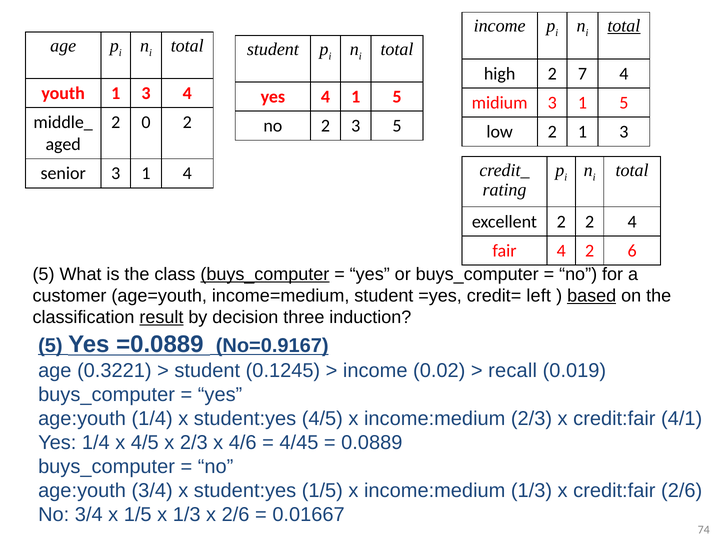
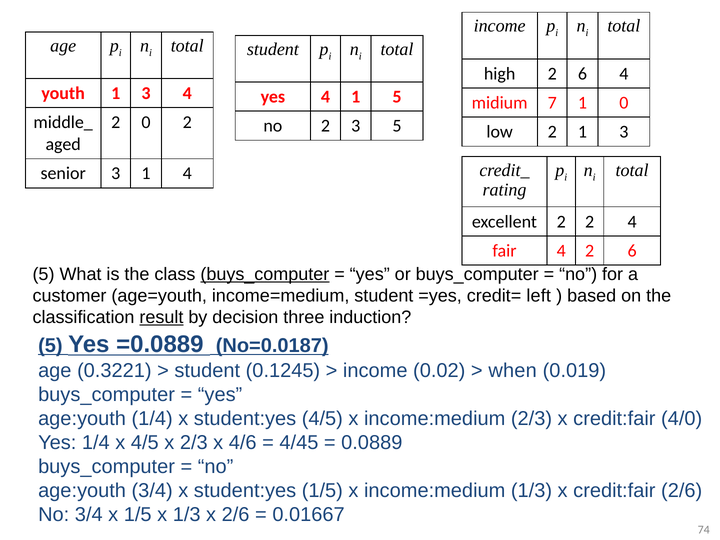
total underline: present -> none (624, 26)
high 2 7: 7 -> 6 (583, 74)
midium 3: 3 -> 7 (552, 103)
5: 5 -> 0 (624, 103)
based underline: present -> none (592, 296)
No=0.9167: No=0.9167 -> No=0.0187 (272, 346)
recall: recall -> when (513, 371)
4/1: 4/1 -> 4/0 (682, 419)
